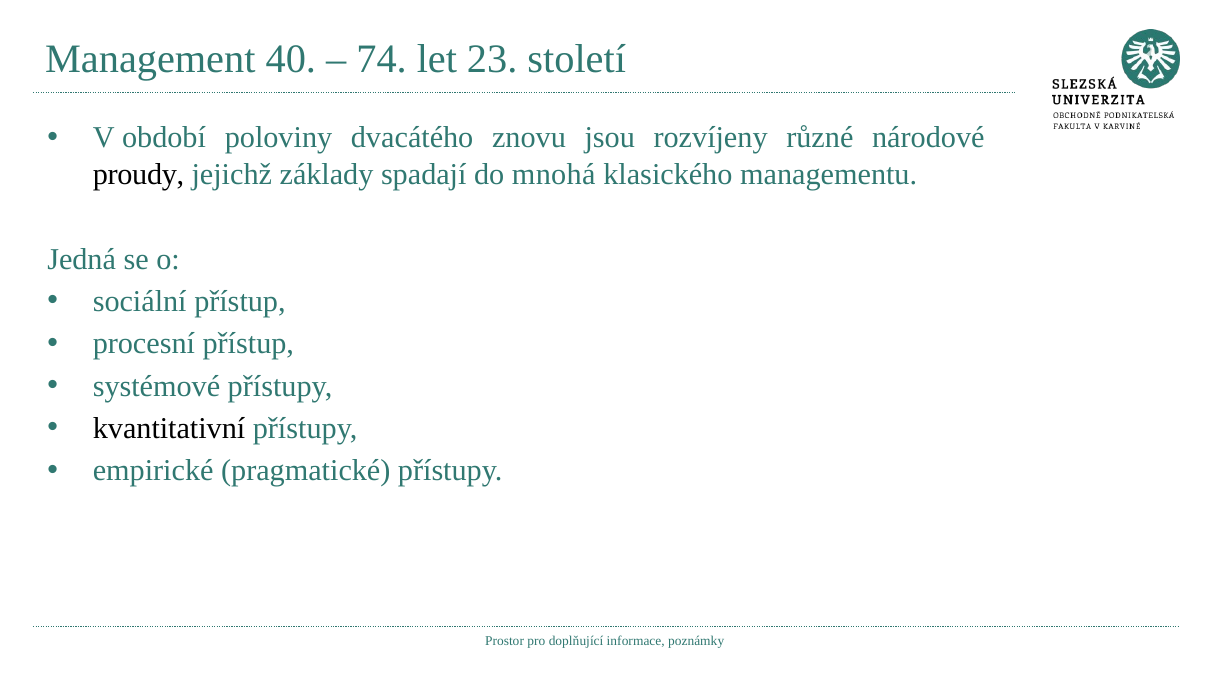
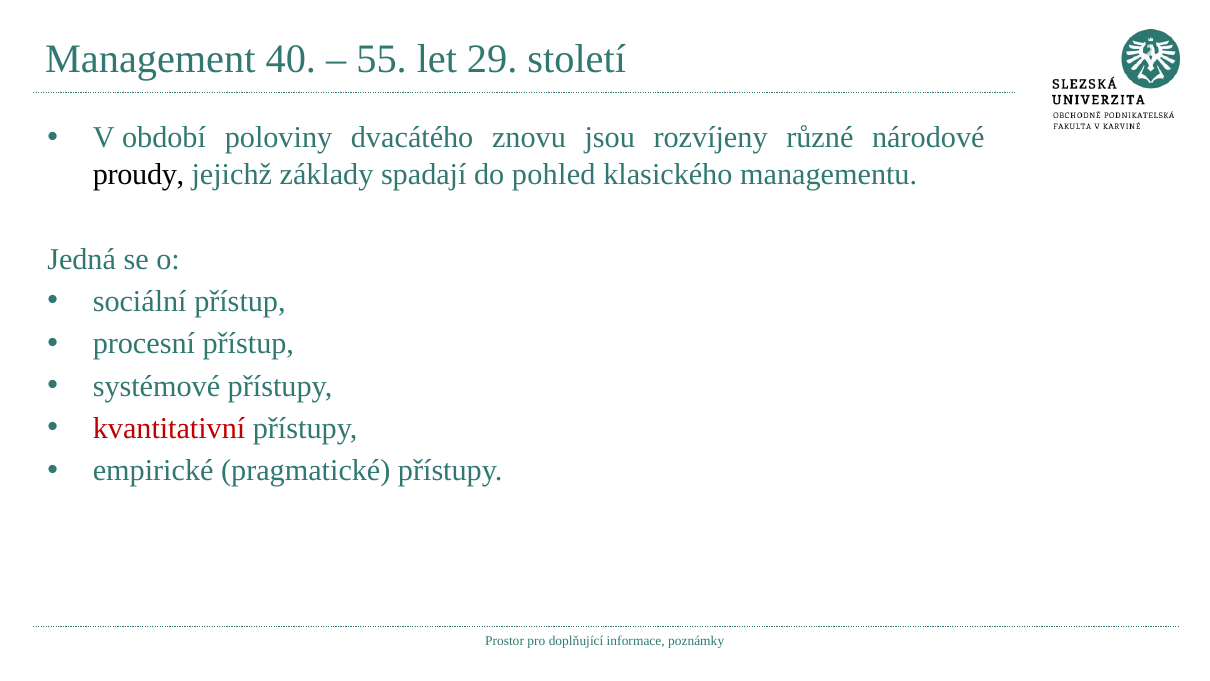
74: 74 -> 55 (382, 59)
23: 23 -> 29 (492, 59)
mnohá: mnohá -> pohled (554, 174)
kvantitativní colour: black -> red (169, 428)
